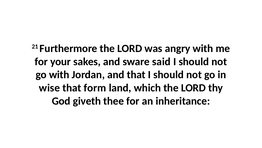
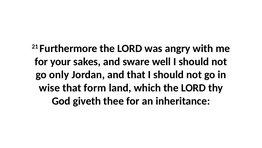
said: said -> well (161, 61)
go with: with -> only (59, 74)
